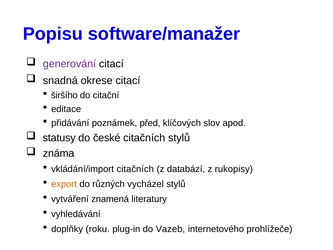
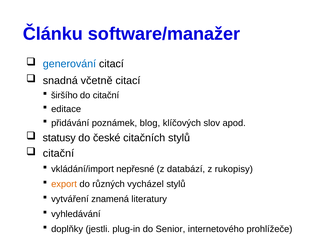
Popisu: Popisu -> Článku (53, 34)
generování colour: purple -> blue (69, 64)
okrese: okrese -> včetně (97, 81)
před: před -> blog (150, 123)
známa: známa -> citační (58, 153)
vkládání/import citačních: citačních -> nepřesné (135, 169)
roku: roku -> jestli (98, 229)
Vazeb: Vazeb -> Senior (170, 229)
